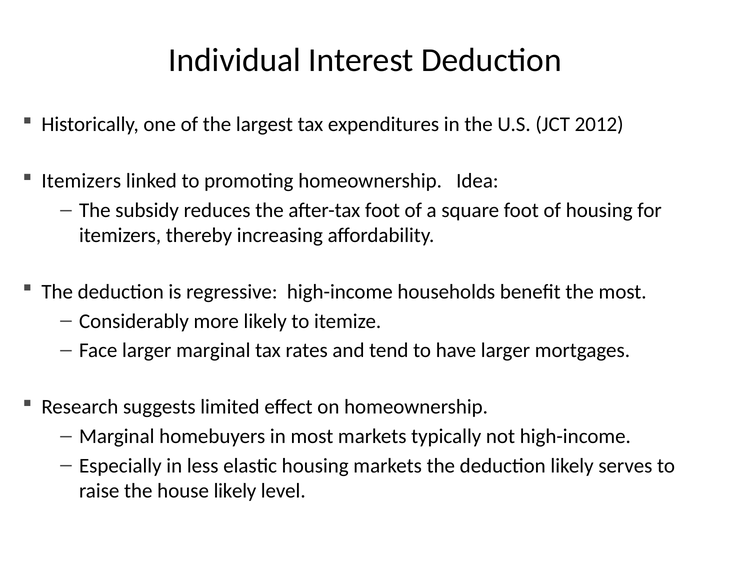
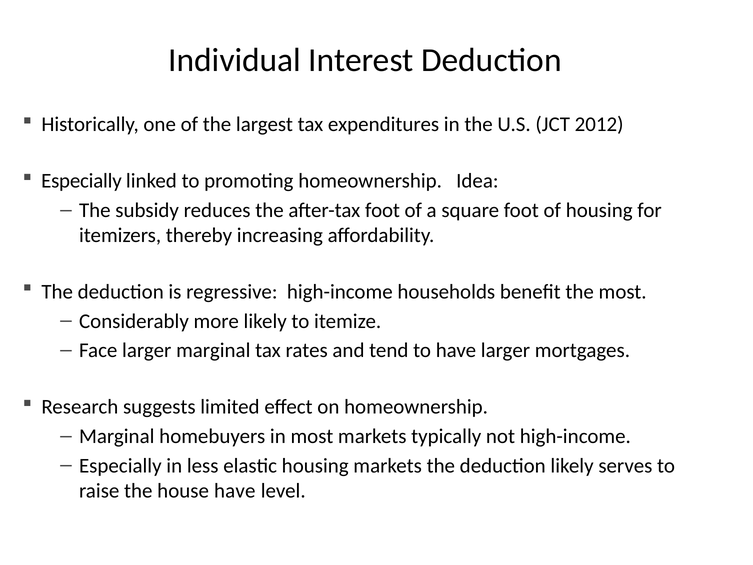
Itemizers: Itemizers -> Especially (81, 181)
house likely: likely -> have (235, 491)
